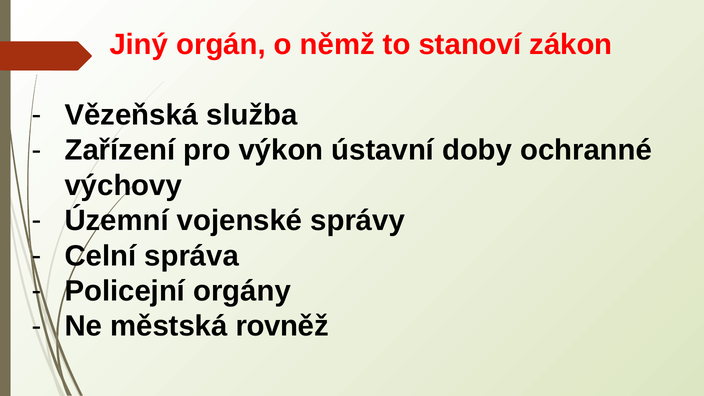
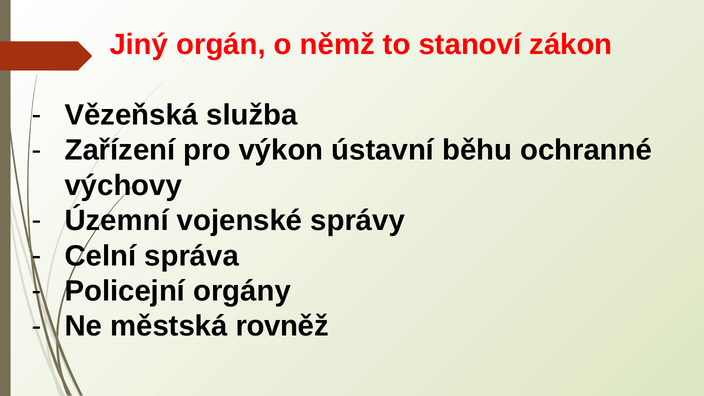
doby: doby -> běhu (477, 150)
